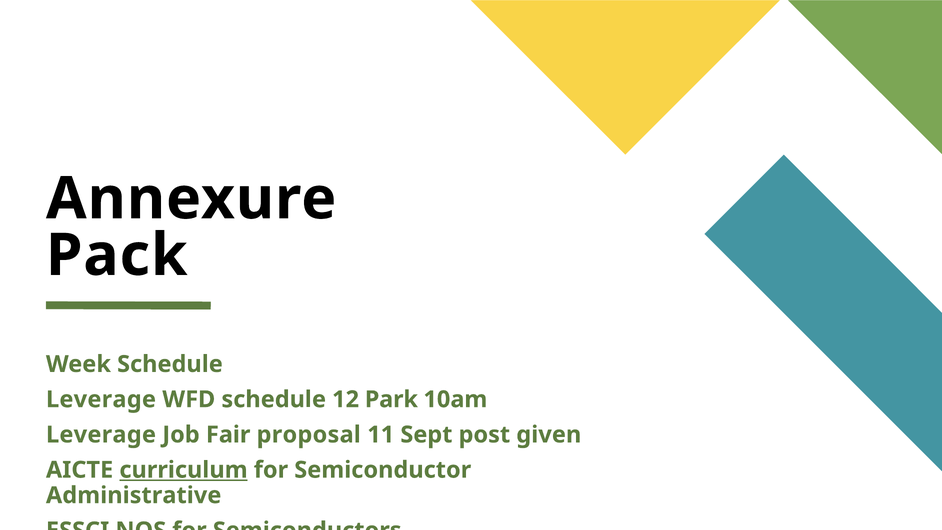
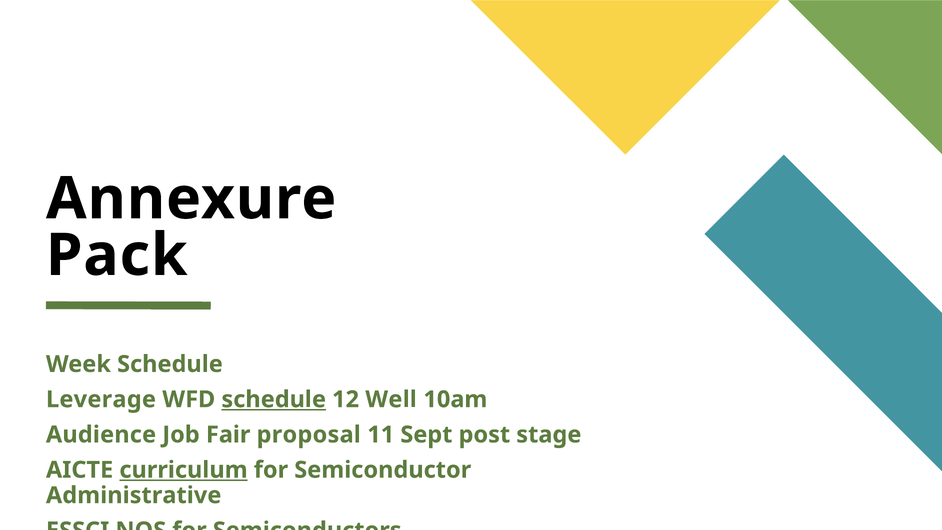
schedule underline: none -> present (274, 399)
Park: Park -> Well (391, 399)
Leverage: Leverage -> Audience (101, 435)
given: given -> stage (549, 435)
